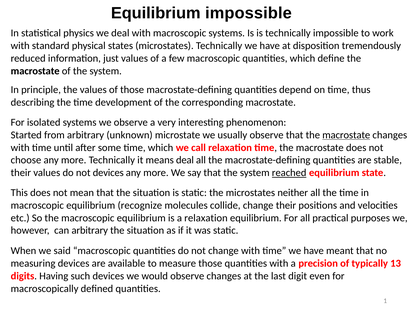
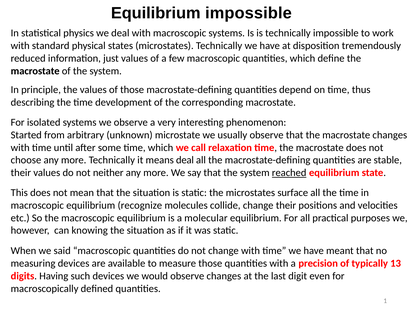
macrostate underline: present -> none (346, 135)
not devices: devices -> neither (108, 173)
neither: neither -> surface (293, 193)
a relaxation: relaxation -> molecular (206, 218)
can arbitrary: arbitrary -> knowing (90, 231)
